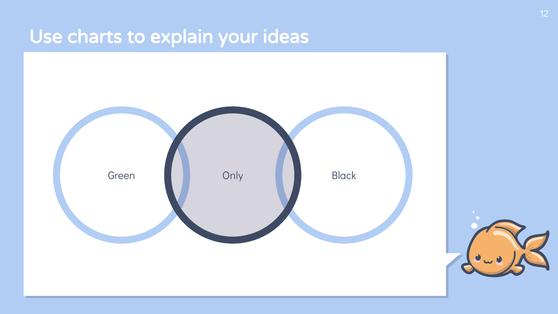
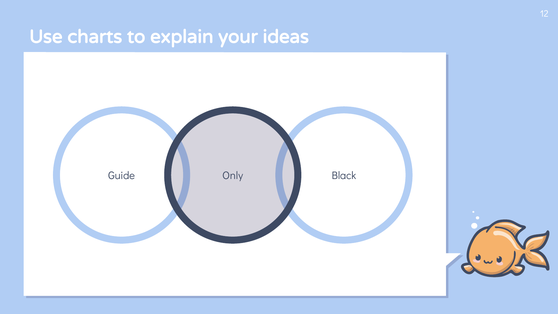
Green: Green -> Guide (122, 176)
